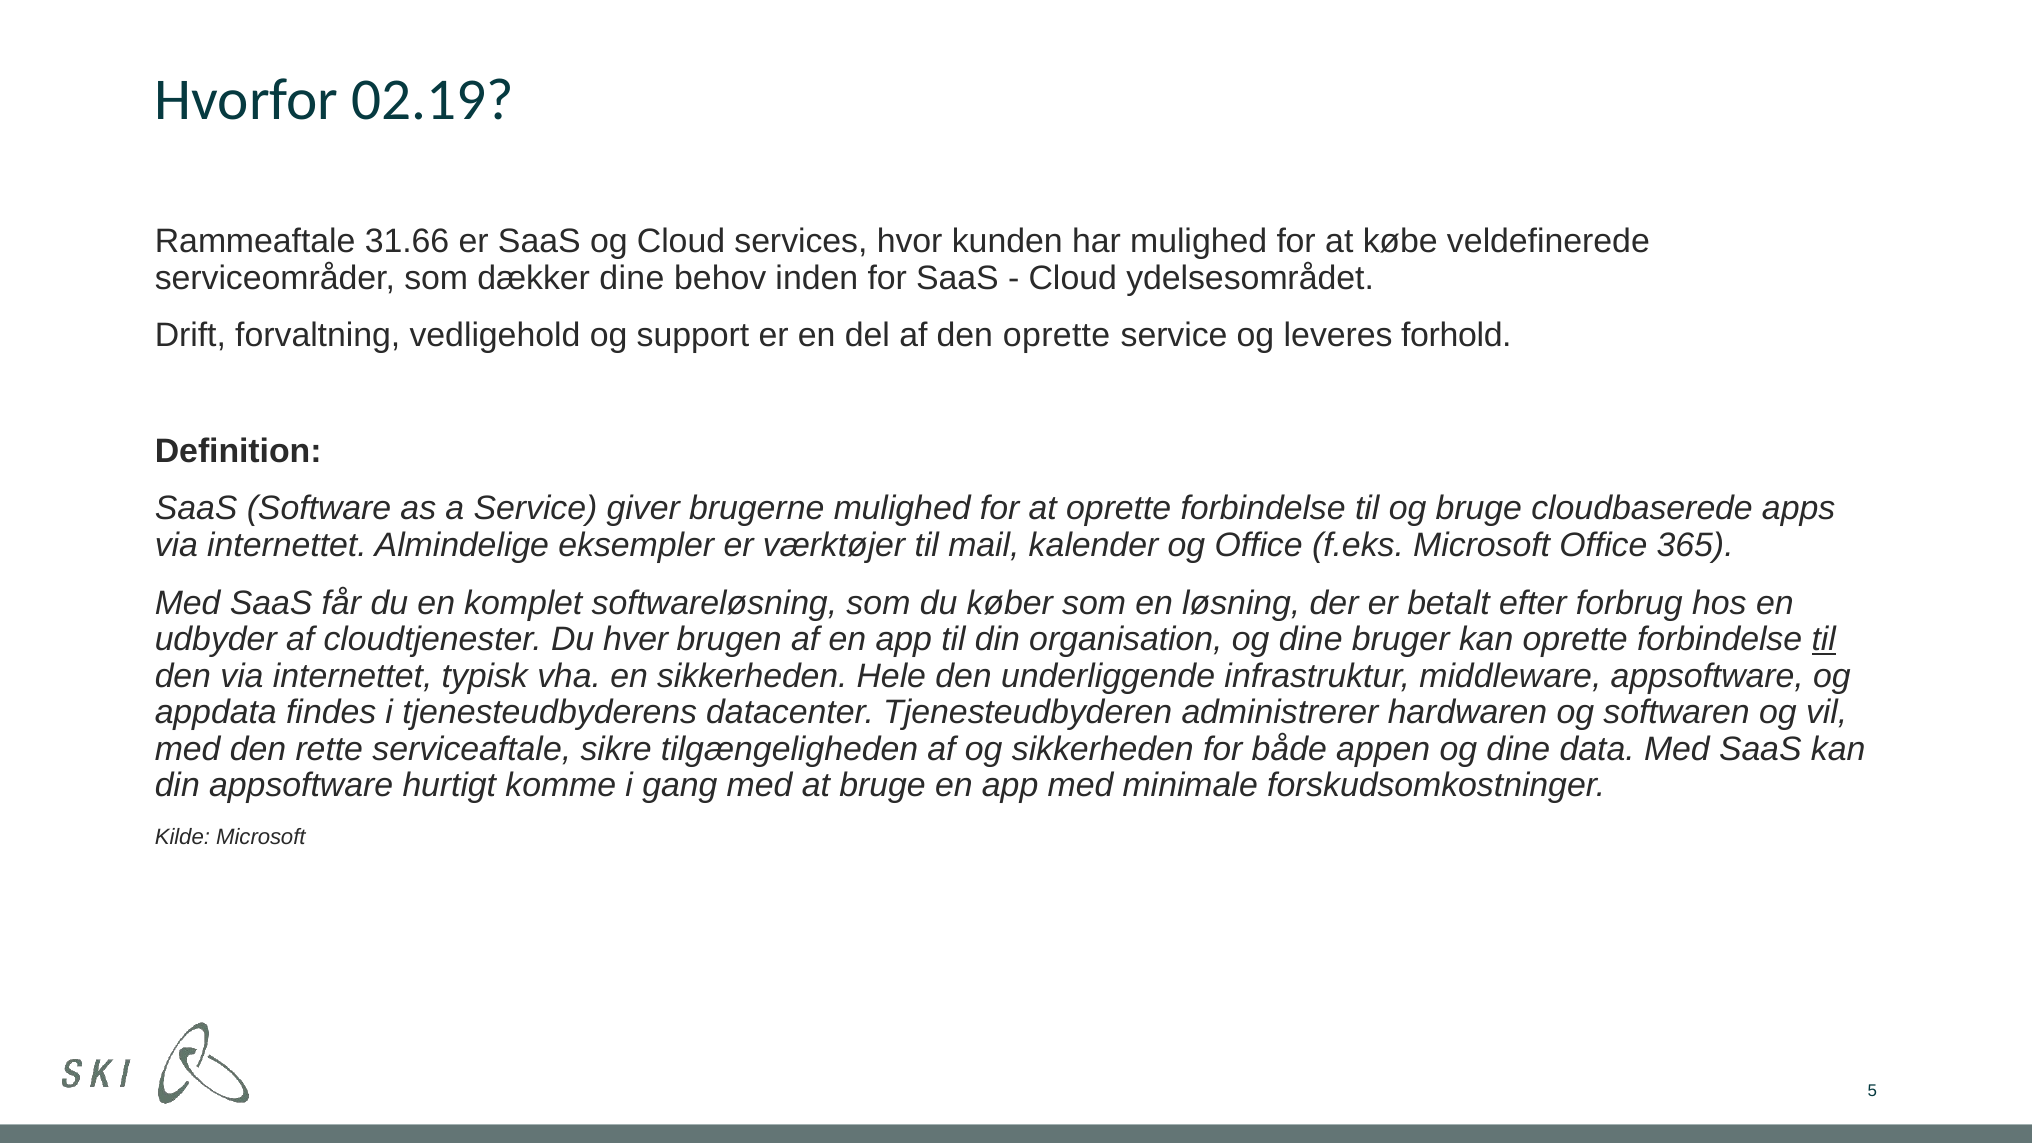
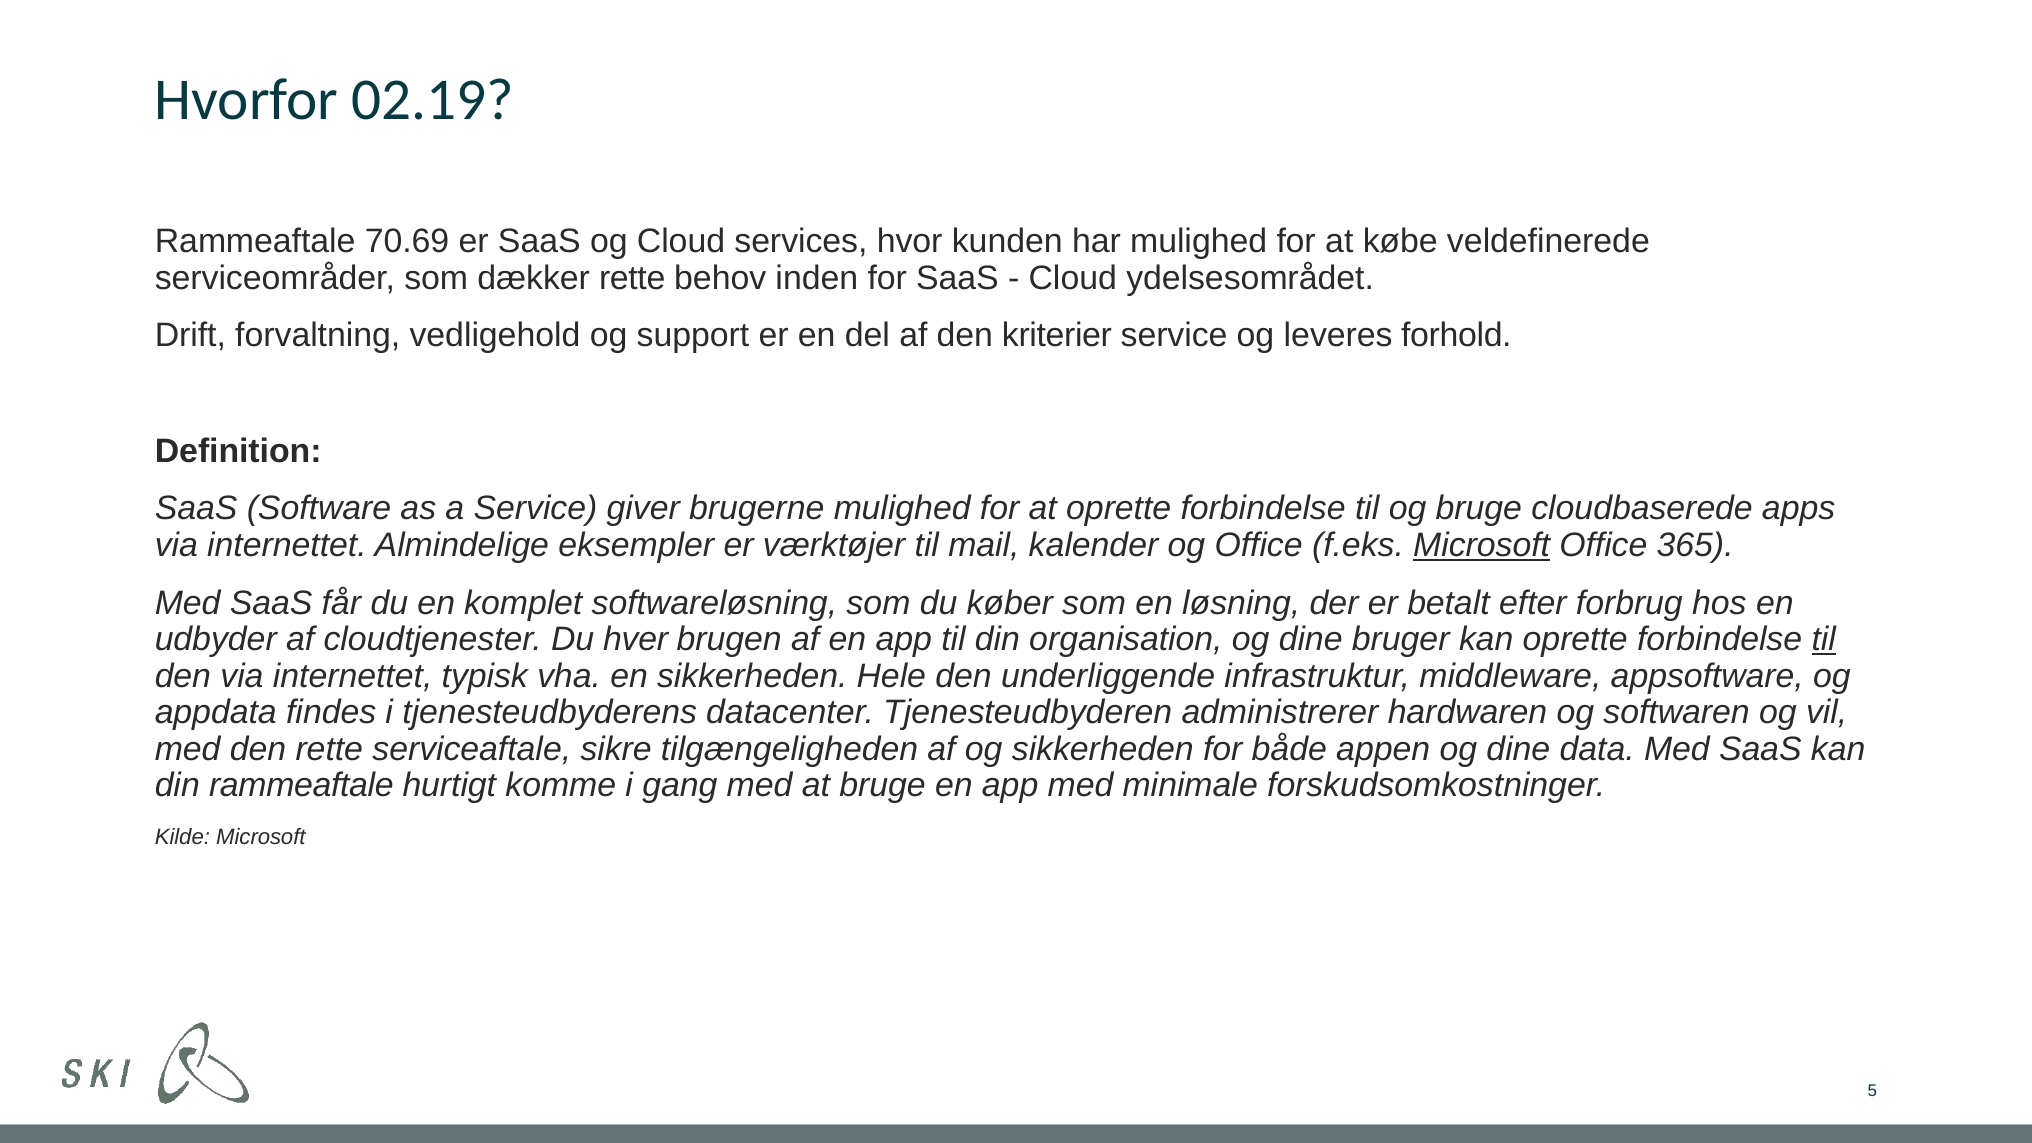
31.66: 31.66 -> 70.69 (407, 242)
dækker dine: dine -> rette (632, 278)
den oprette: oprette -> kriterier (1057, 336)
Microsoft underline: none -> present (1482, 545)
din appsoftware: appsoftware -> rammeaftale (301, 785)
